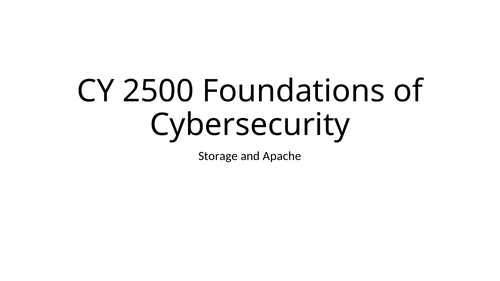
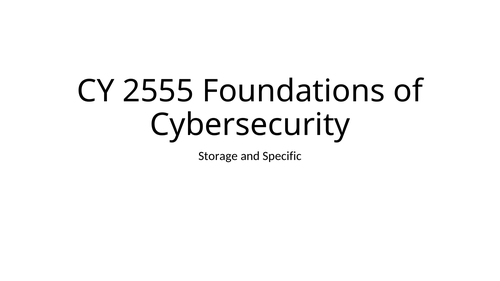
2500: 2500 -> 2555 (158, 91)
Apache: Apache -> Specific (282, 156)
